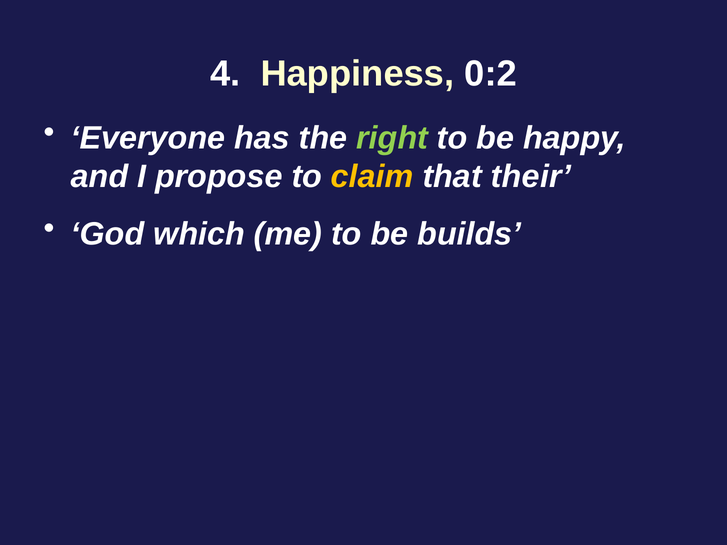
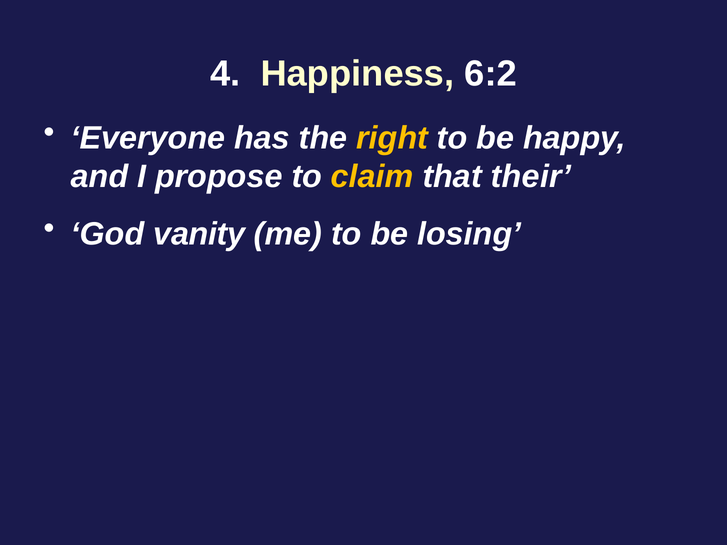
0:2: 0:2 -> 6:2 (491, 74)
right colour: light green -> yellow (392, 138)
which: which -> vanity (199, 234)
builds: builds -> losing (469, 234)
